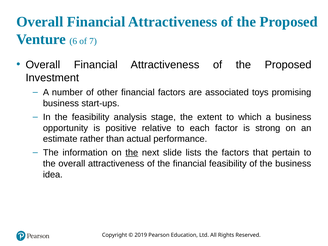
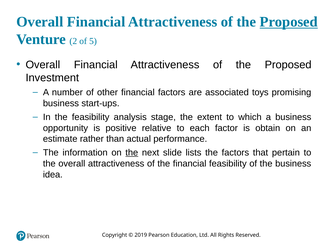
Proposed underline: none -> present (289, 22)
6: 6 -> 2 (73, 41)
7: 7 -> 5 (93, 41)
strong: strong -> obtain (268, 128)
